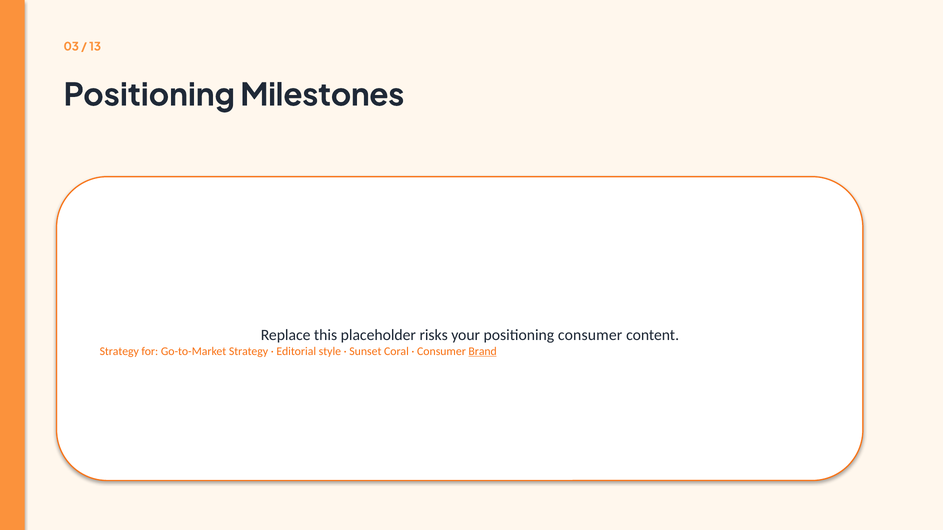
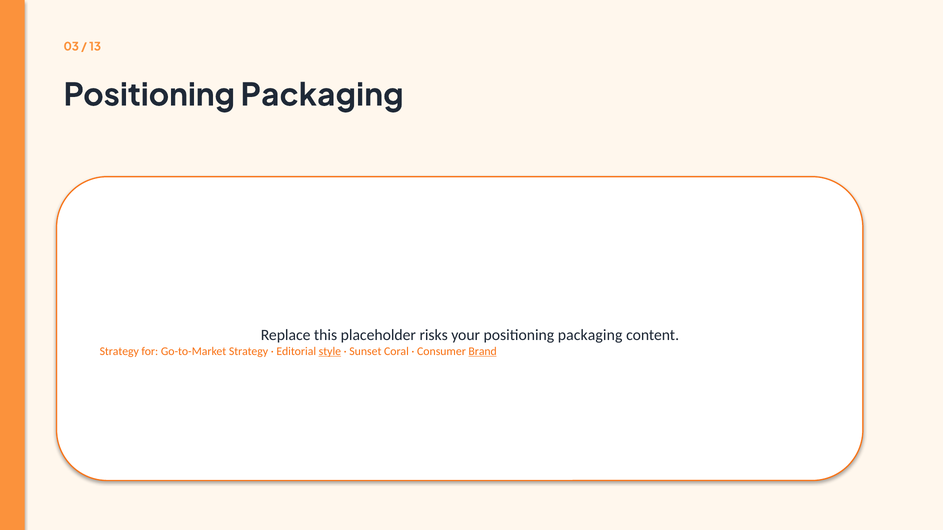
Milestones: Milestones -> Packaging (322, 95)
your positioning consumer: consumer -> packaging (590, 335)
style underline: none -> present (330, 351)
